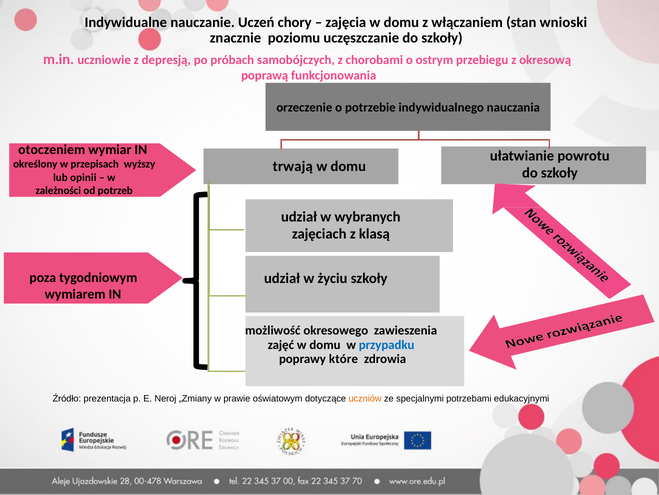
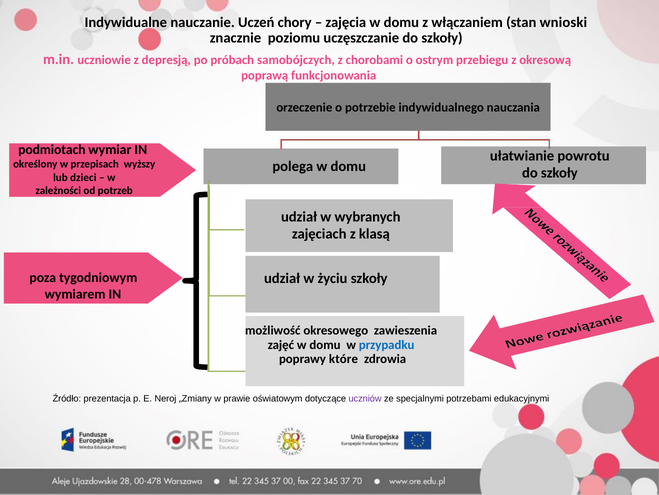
otoczeniem: otoczeniem -> podmiotach (52, 149)
trwają: trwają -> polega (293, 166)
opinii: opinii -> dzieci (83, 177)
uczniów colour: orange -> purple (365, 398)
